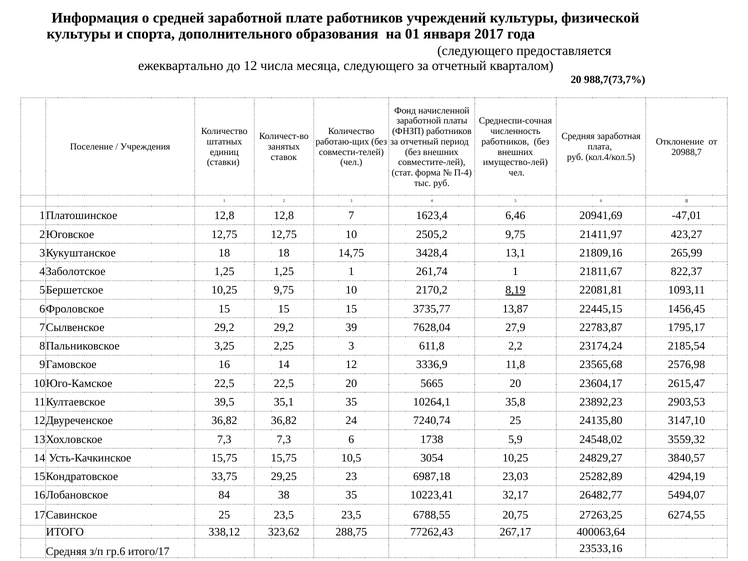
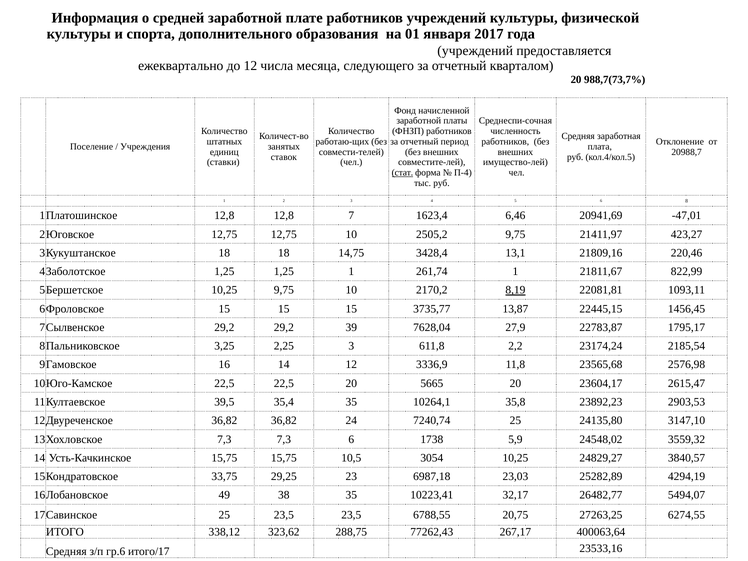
следующего: следующего -> учреждений (475, 51)
стат underline: none -> present (402, 173)
265,99: 265,99 -> 220,46 (687, 253)
822,37: 822,37 -> 822,99 (687, 272)
35,1: 35,1 -> 35,4 (284, 402)
84: 84 -> 49 (224, 495)
